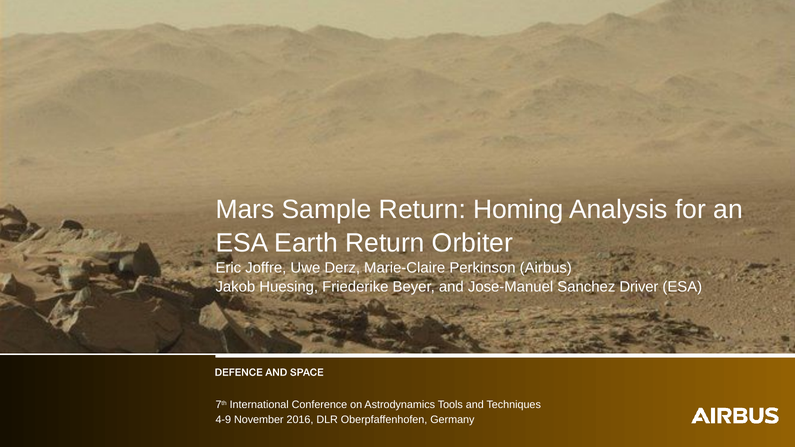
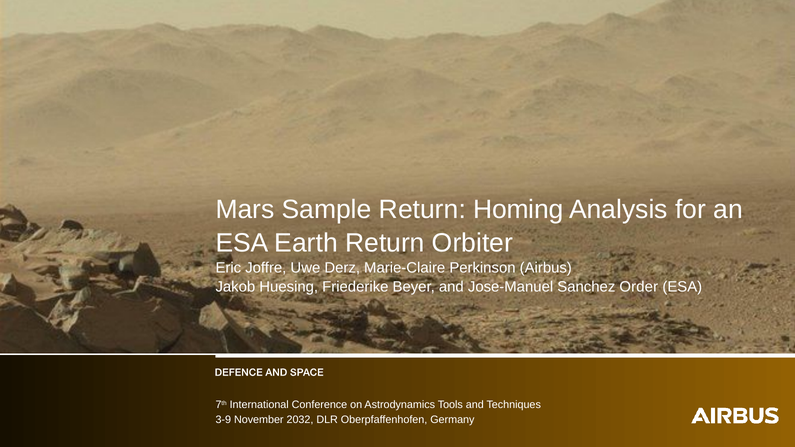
Driver: Driver -> Order (639, 287)
4-9: 4-9 -> 3-9 (223, 420)
2016: 2016 -> 2032 (300, 420)
